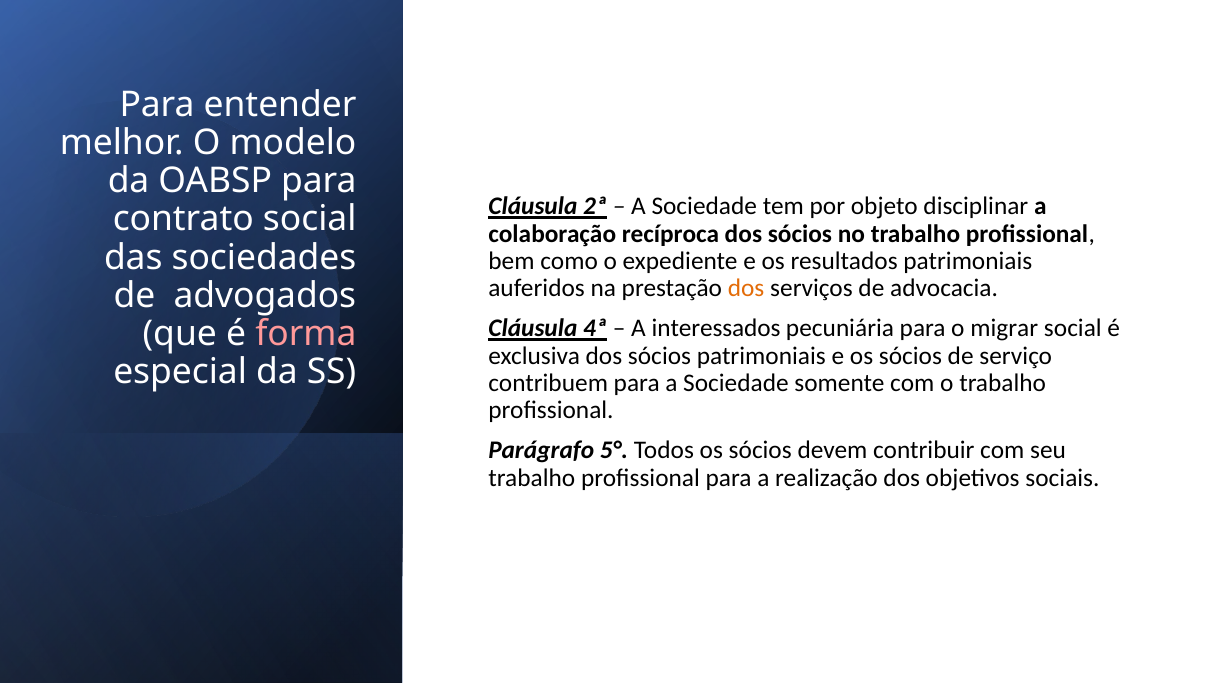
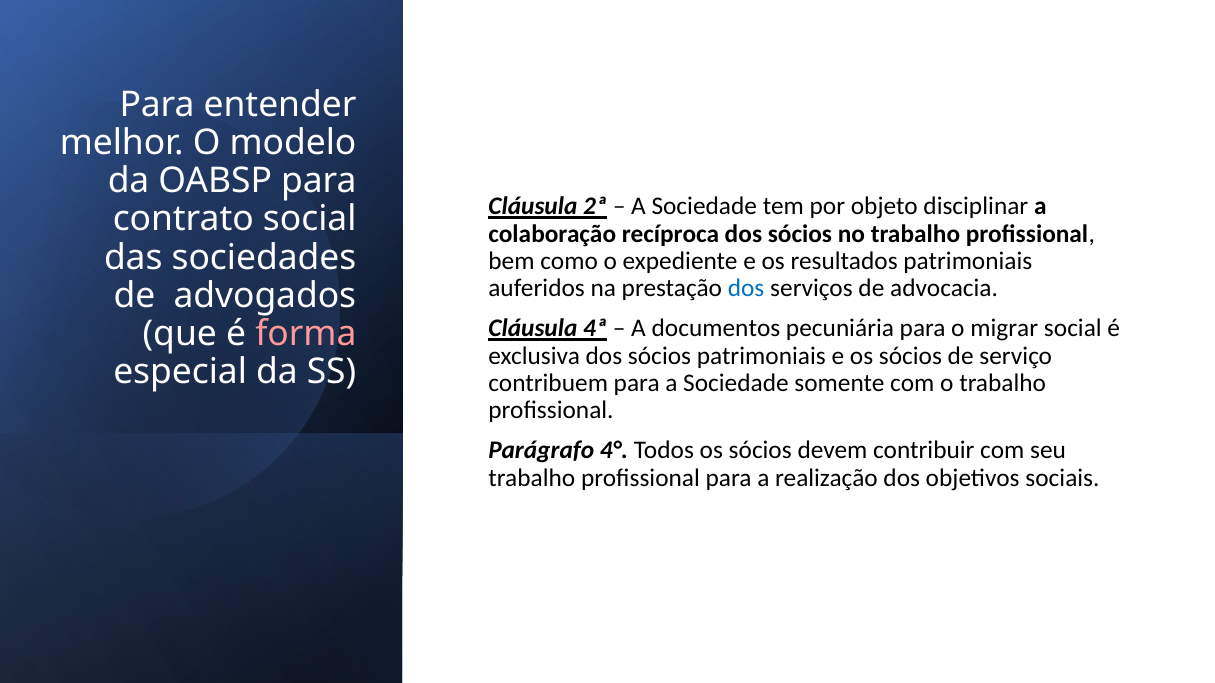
dos colour: orange -> blue (746, 289)
interessados: interessados -> documentos (716, 329)
5°: 5° -> 4° (614, 451)
